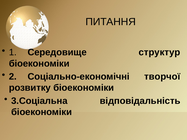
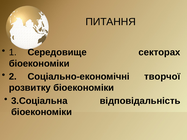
структур: структур -> секторах (159, 52)
